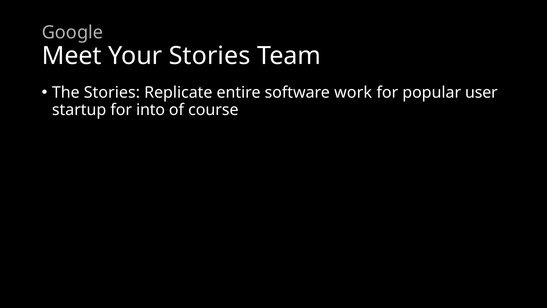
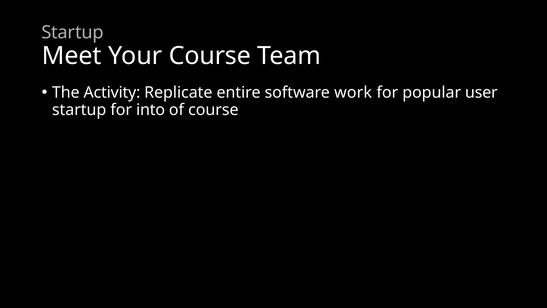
Google: Google -> Startup (73, 32)
Your Stories: Stories -> Course (210, 56)
The Stories: Stories -> Activity (112, 92)
